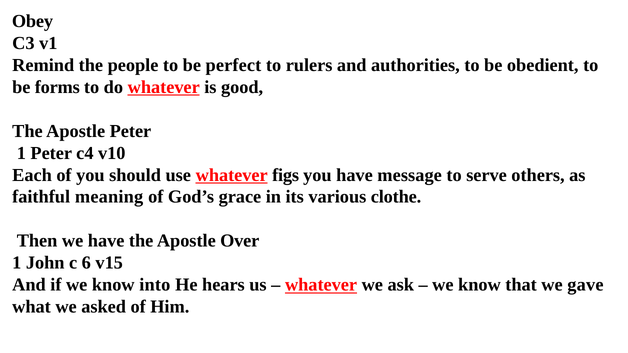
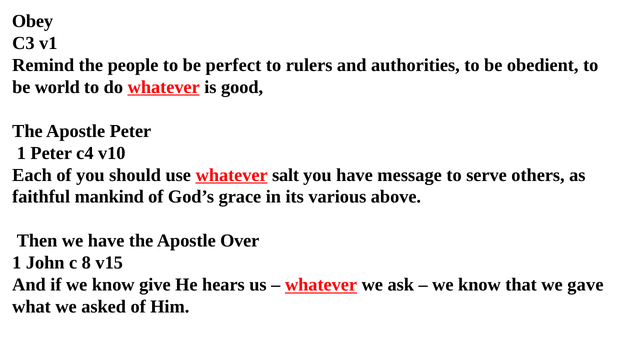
forms: forms -> world (57, 87)
figs: figs -> salt (286, 175)
meaning: meaning -> mankind (109, 197)
clothe: clothe -> above (396, 197)
6: 6 -> 8 (86, 263)
into: into -> give (155, 285)
